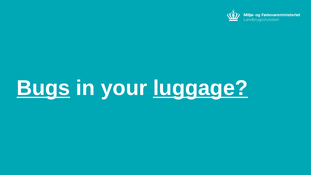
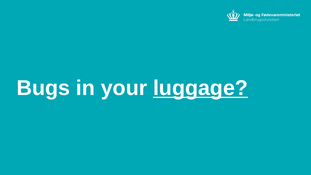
Bugs underline: present -> none (43, 88)
